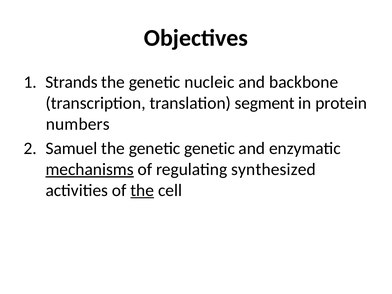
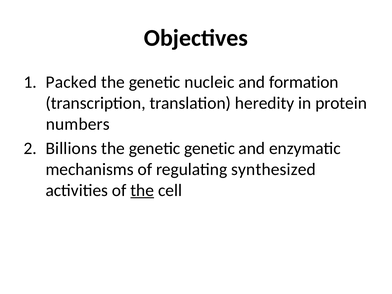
Strands: Strands -> Packed (71, 82)
backbone: backbone -> formation (304, 82)
segment: segment -> heredity (265, 103)
Samuel: Samuel -> Billions (71, 148)
mechanisms underline: present -> none (90, 169)
